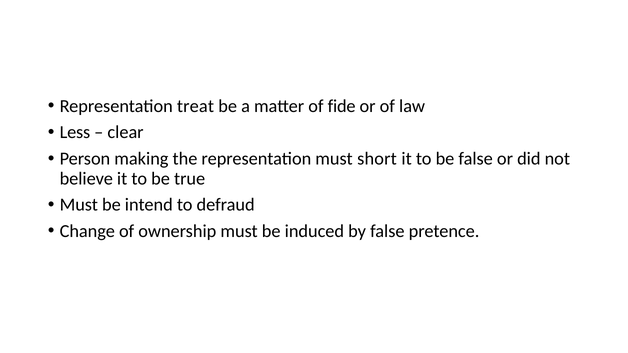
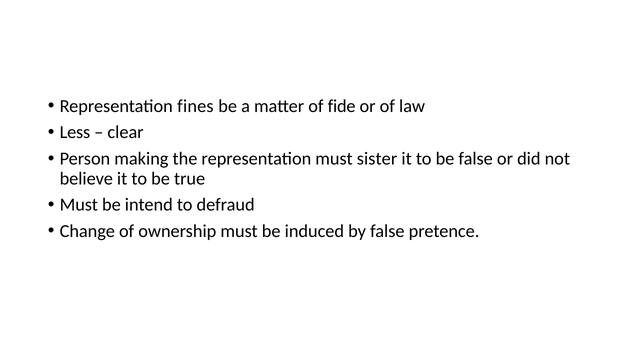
treat: treat -> fines (195, 106)
short: short -> sister (377, 159)
